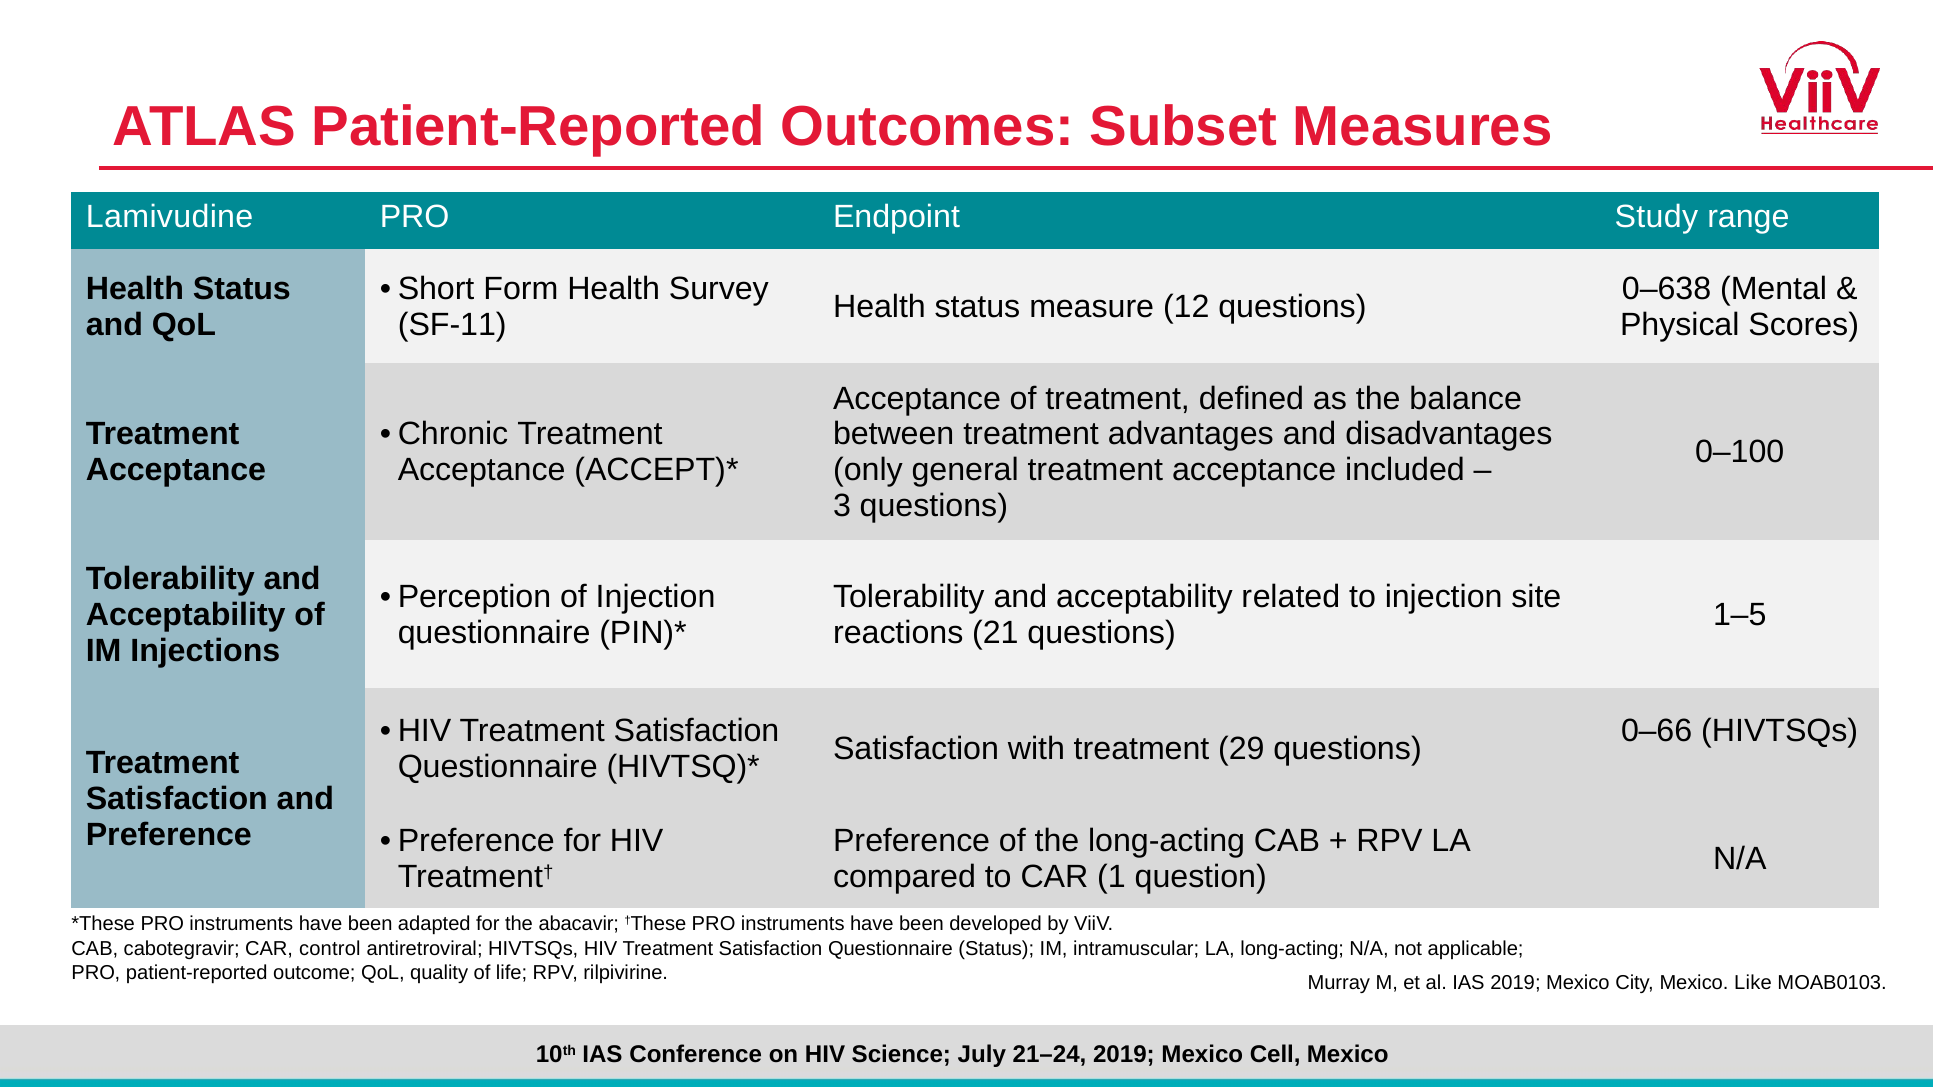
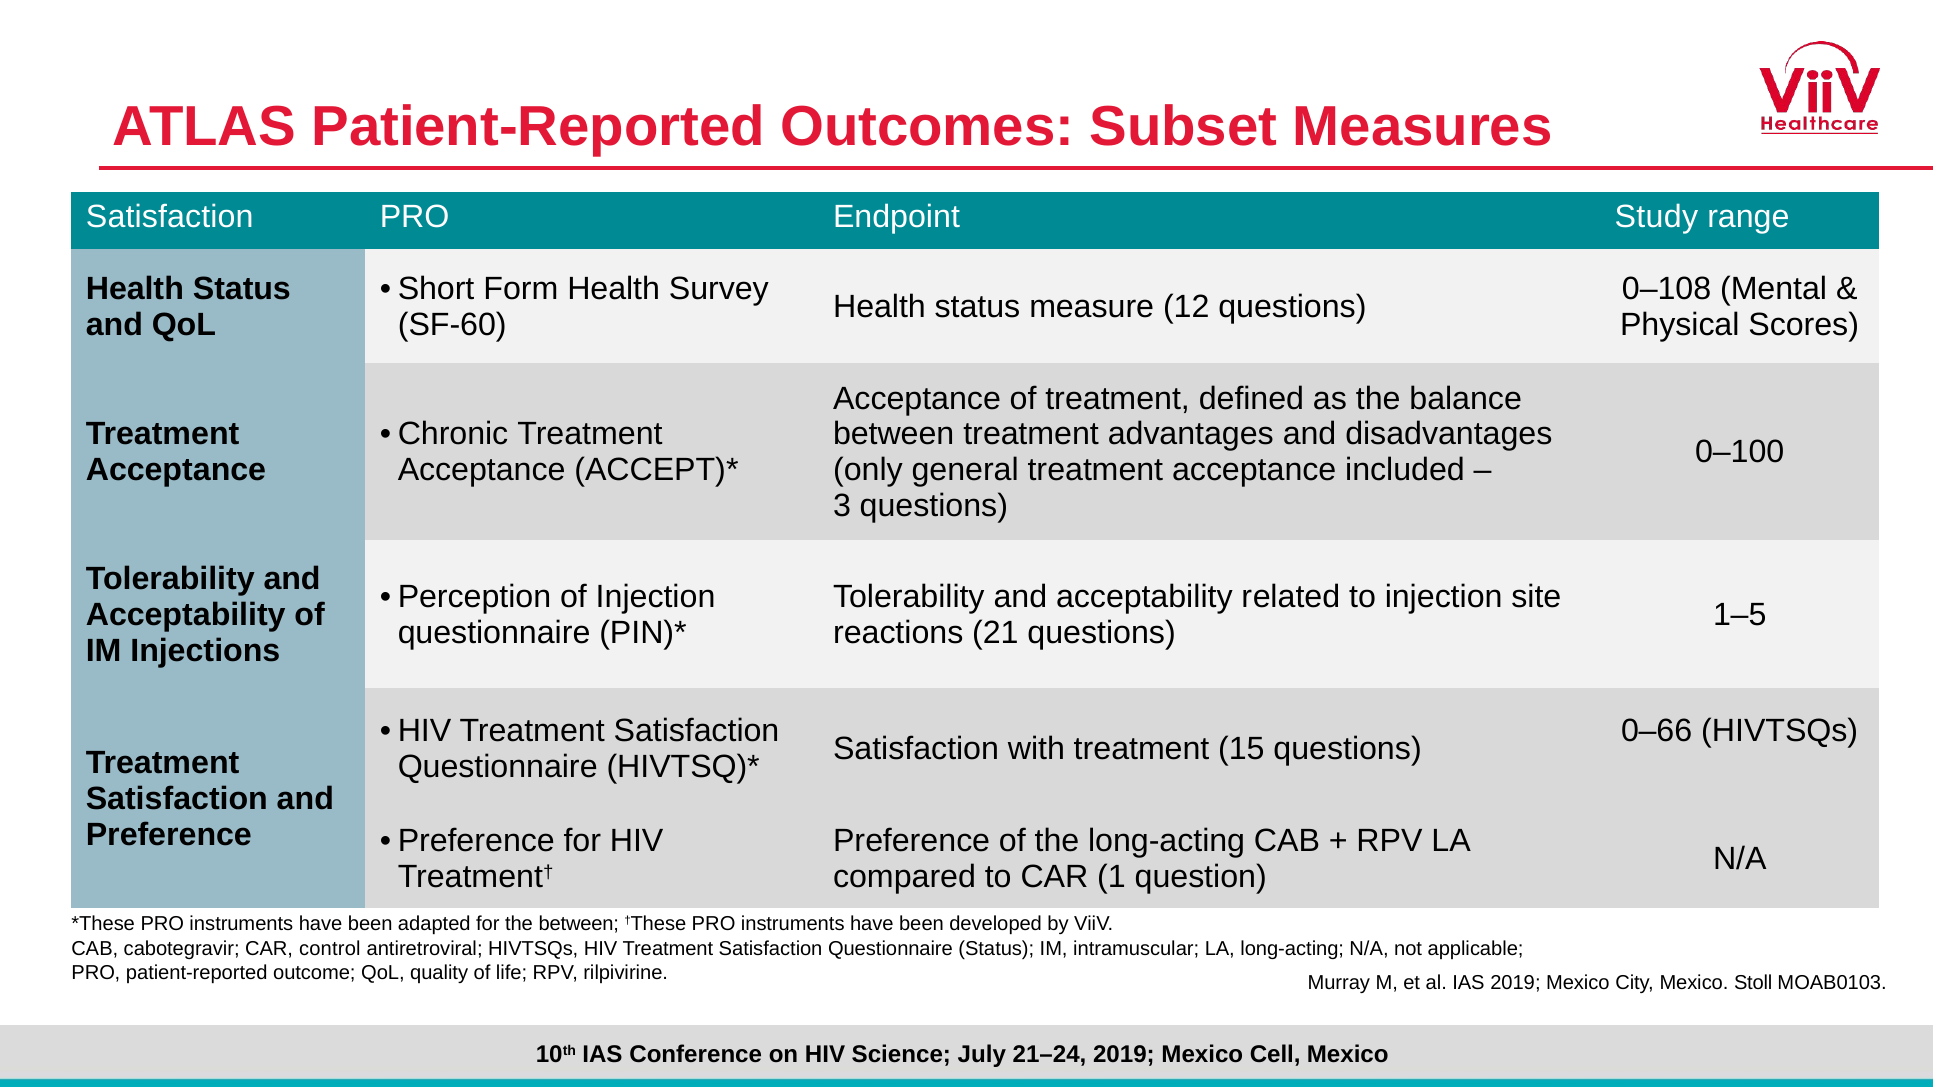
Lamivudine: Lamivudine -> Satisfaction (170, 217)
0–638: 0–638 -> 0–108 (1667, 289)
SF-11: SF-11 -> SF-60 (452, 325)
29: 29 -> 15 (1241, 749)
the abacavir: abacavir -> between (579, 925)
Like: Like -> Stoll (1753, 984)
